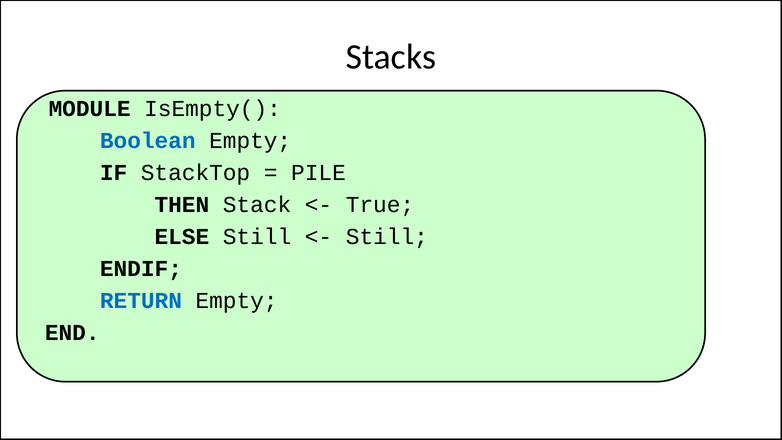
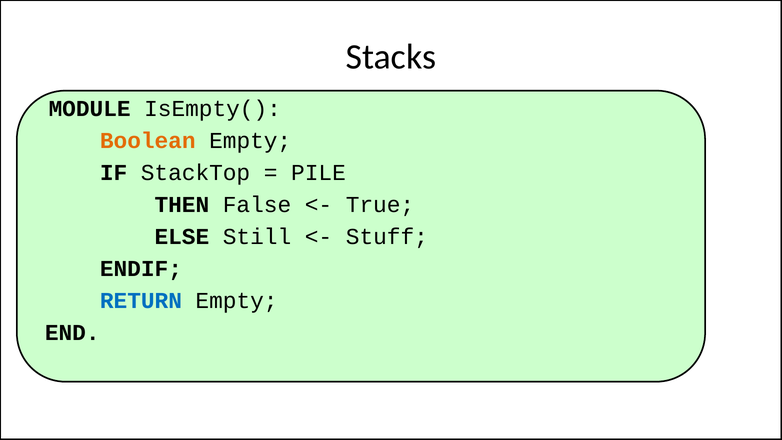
Boolean colour: blue -> orange (148, 141)
Stack: Stack -> False (257, 205)
Still: Still -> Stuff (387, 237)
